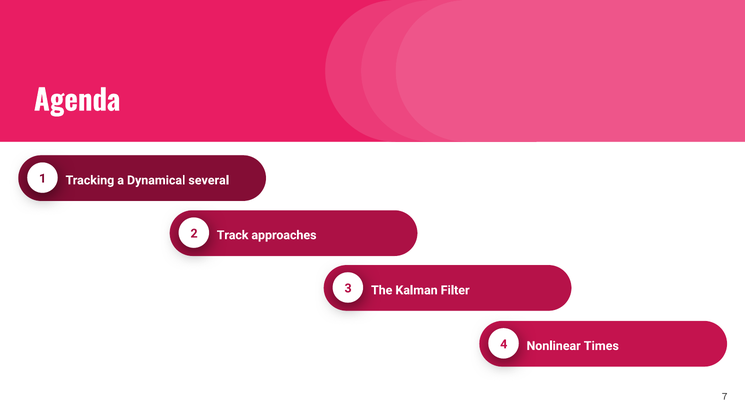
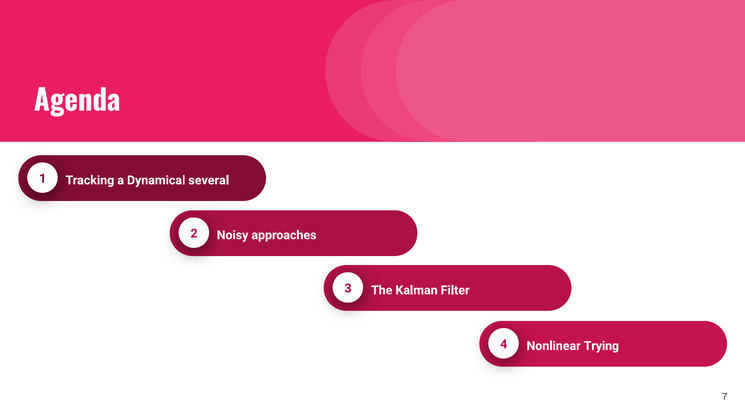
Track: Track -> Noisy (233, 235)
Times: Times -> Trying (601, 346)
